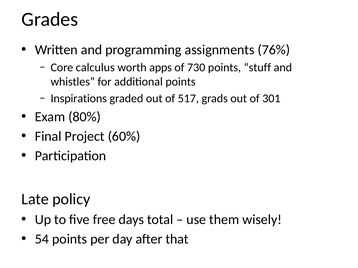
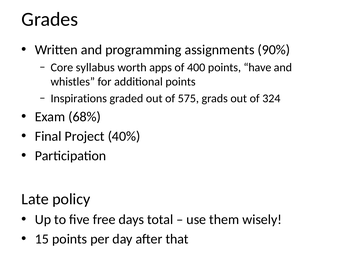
76%: 76% -> 90% (274, 50)
calculus: calculus -> syllabus (95, 68)
730: 730 -> 400 (196, 68)
stuff: stuff -> have (257, 68)
517: 517 -> 575 (188, 99)
301: 301 -> 324 (271, 99)
80%: 80% -> 68% (85, 117)
60%: 60% -> 40% (124, 137)
54: 54 -> 15 (42, 240)
